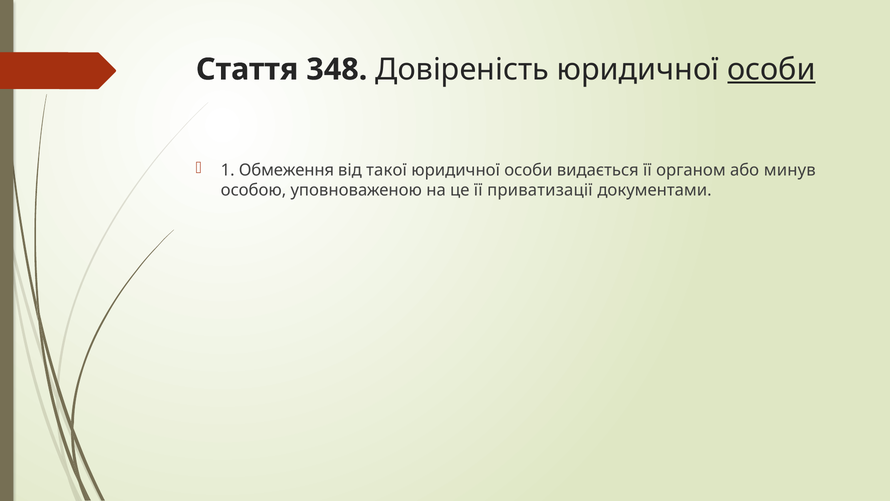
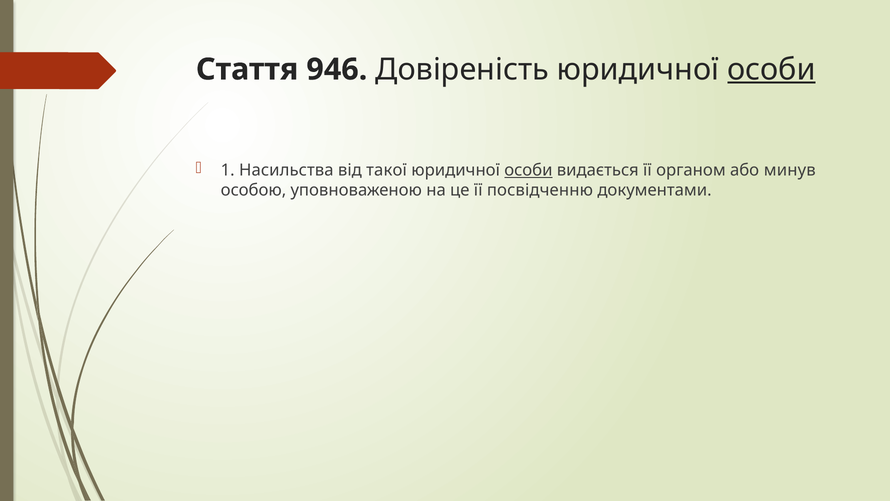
348: 348 -> 946 (337, 69)
Обмеження: Обмеження -> Насильства (286, 170)
особи underline: none -> present (528, 170)
приватизації: приватизації -> посвідченню (540, 190)
